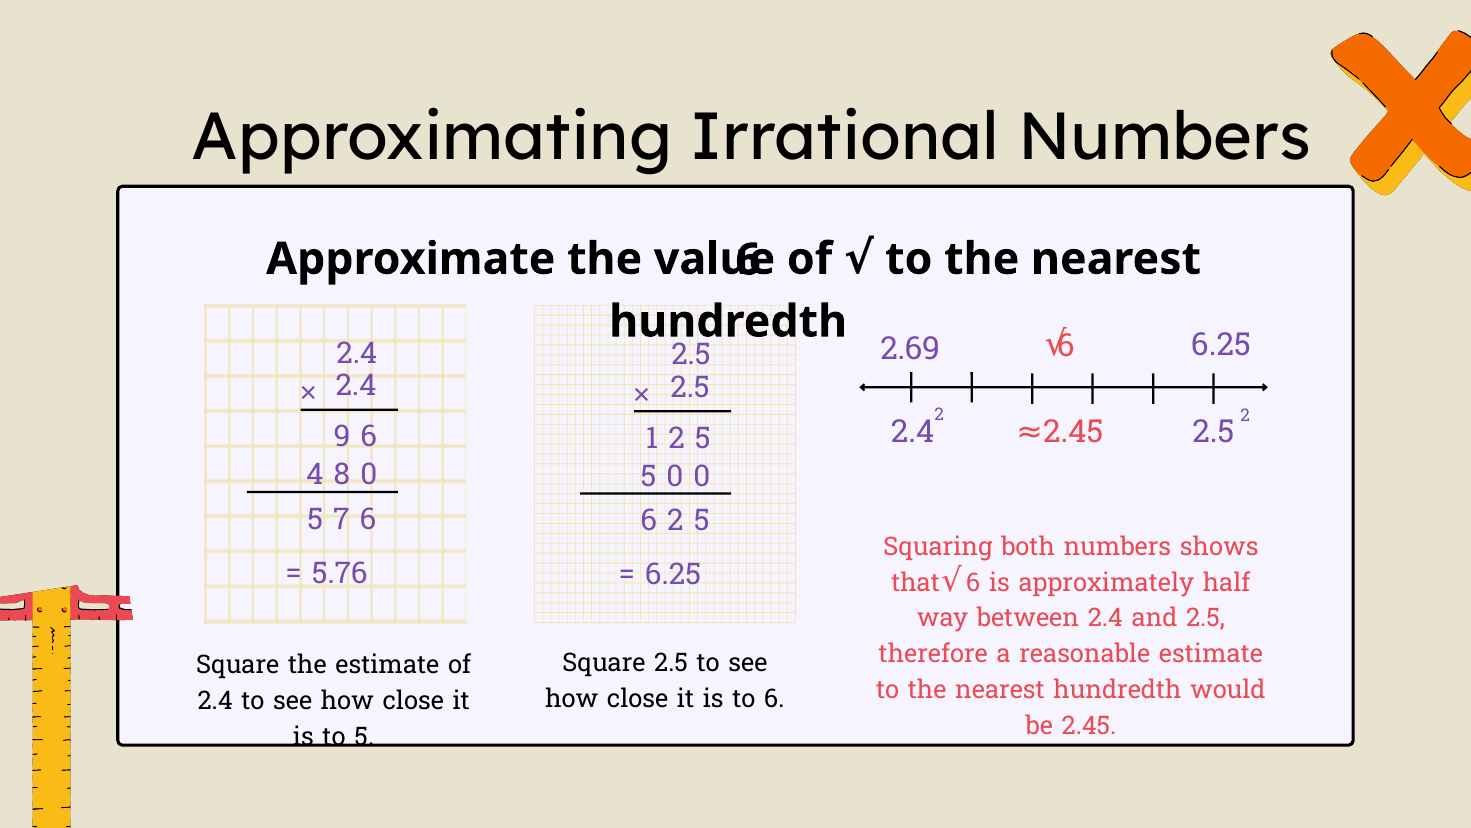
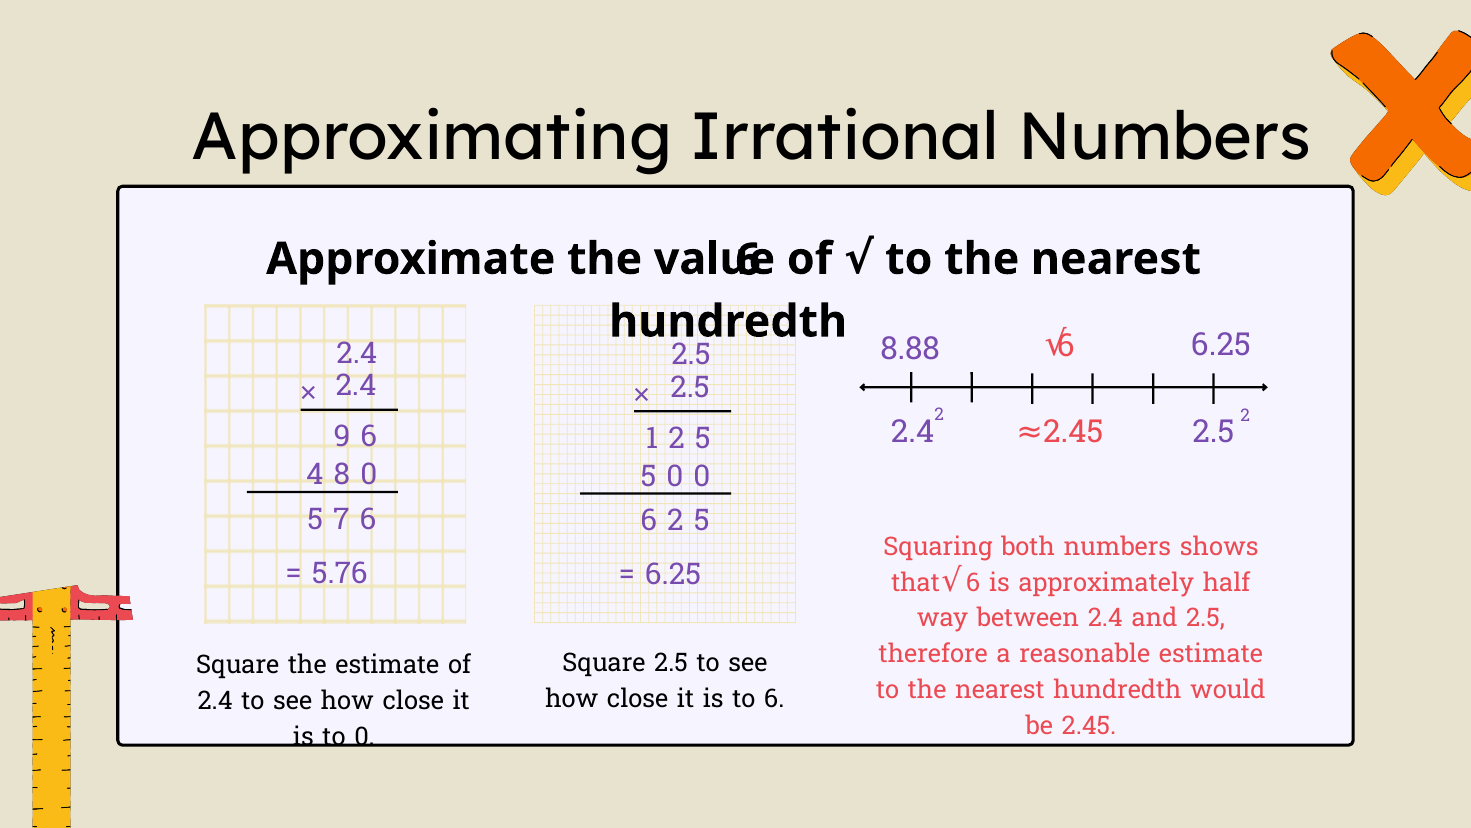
2.69: 2.69 -> 8.88 (910, 349)
to 5: 5 -> 0 (365, 737)
